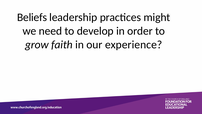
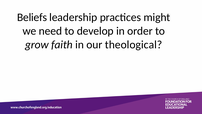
experience: experience -> theological (134, 44)
